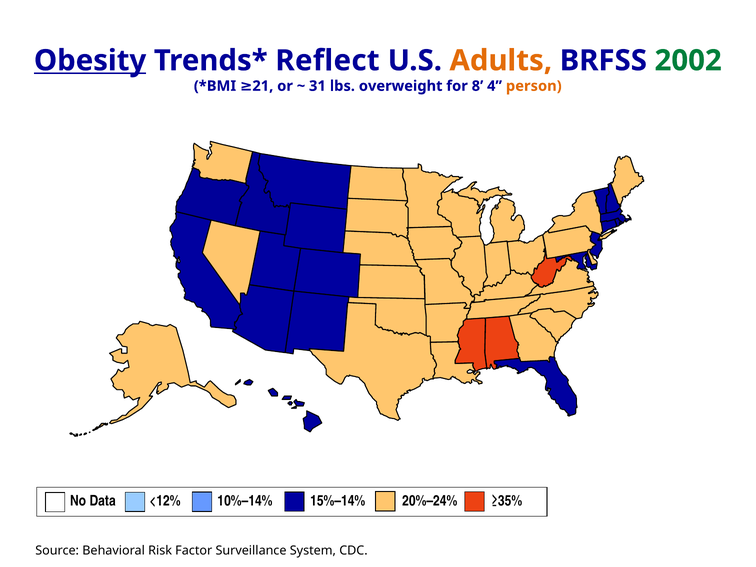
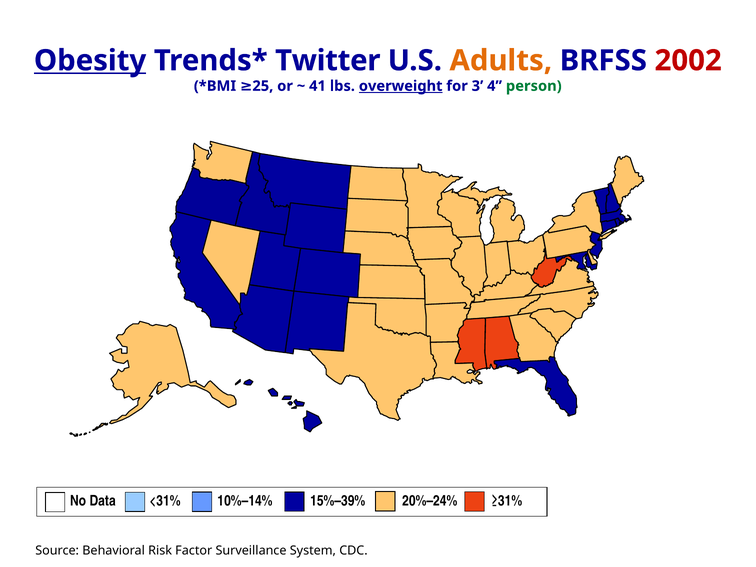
Reflect: Reflect -> Twitter (328, 61)
2002 colour: green -> red (688, 61)
21: 21 -> 25 (263, 86)
31: 31 -> 41 (317, 86)
overweight underline: none -> present (401, 86)
8: 8 -> 3 (477, 86)
person colour: orange -> green (534, 86)
<12%: <12% -> <31% (165, 501)
15%–14%: 15%–14% -> 15%–39% (338, 501)
≥35%: ≥35% -> ≥31% (507, 501)
